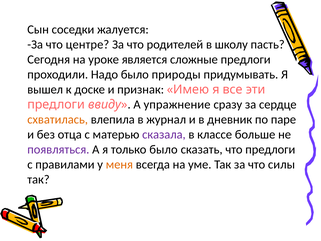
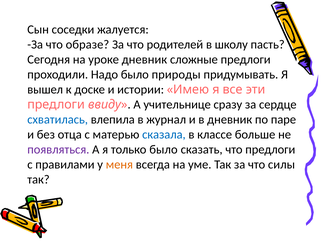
центре: центре -> образе (87, 44)
уроке является: является -> дневник (144, 59)
признак: признак -> истории (141, 89)
упражнение: упражнение -> учительнице (177, 104)
схватилась colour: orange -> blue (58, 119)
сказала colour: purple -> blue (164, 134)
